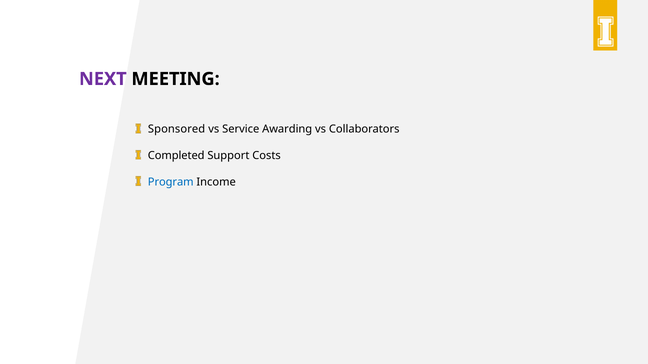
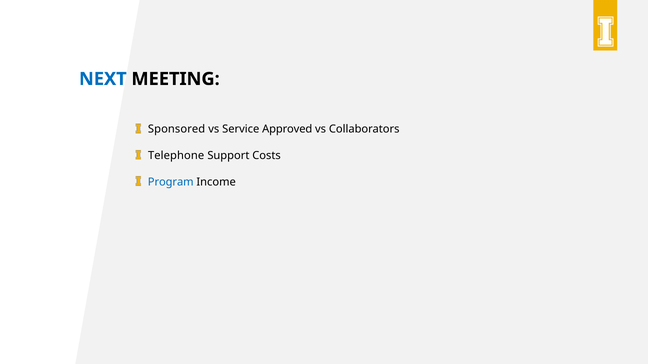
NEXT colour: purple -> blue (103, 79)
Awarding: Awarding -> Approved (287, 129)
Completed: Completed -> Telephone (176, 156)
